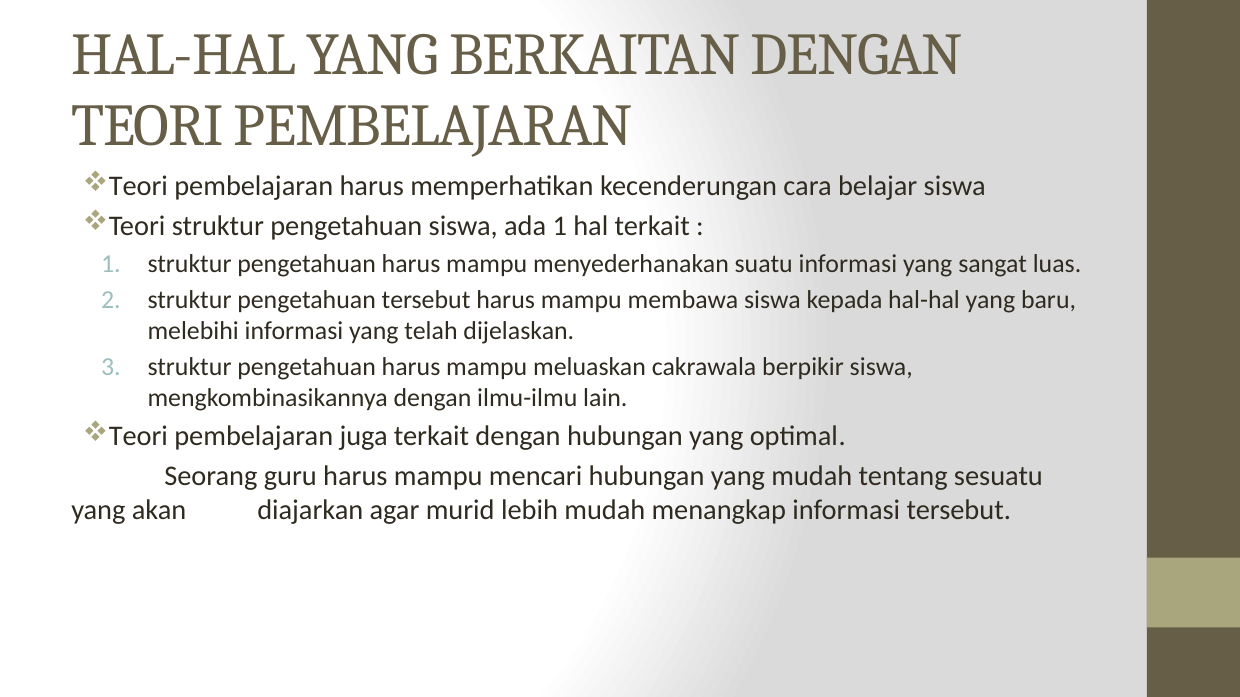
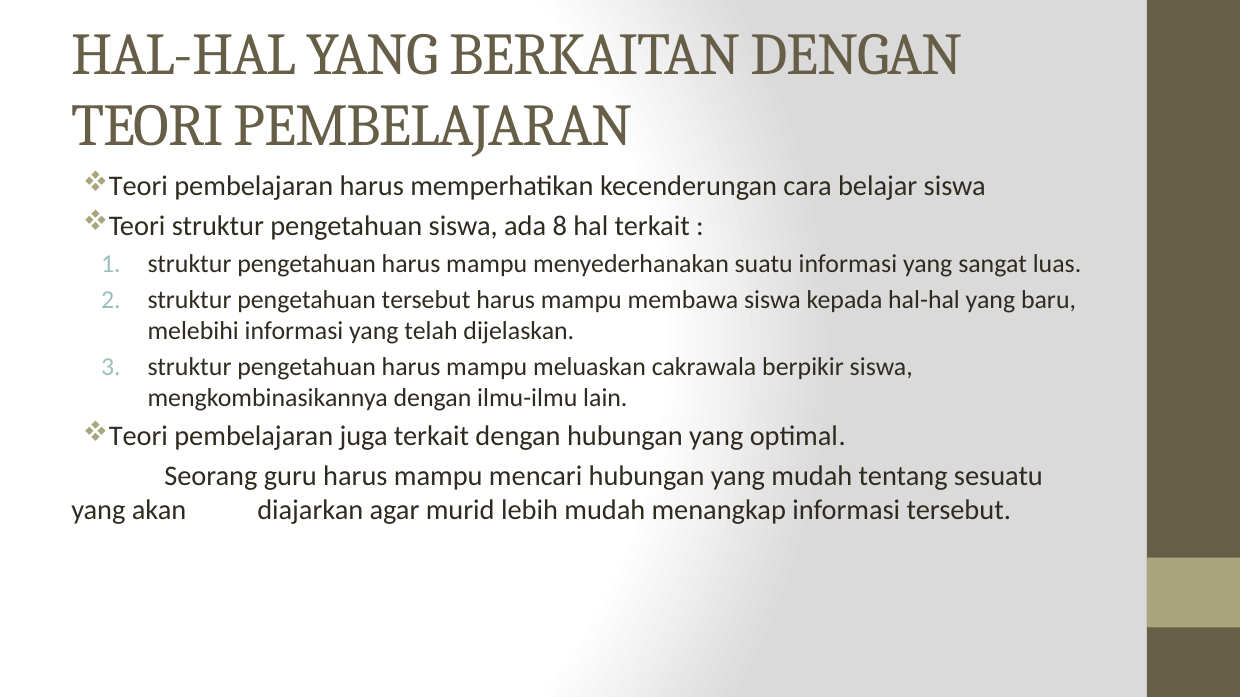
ada 1: 1 -> 8 (560, 226)
